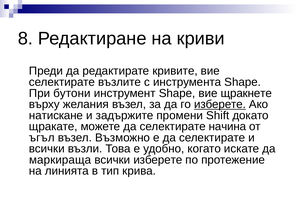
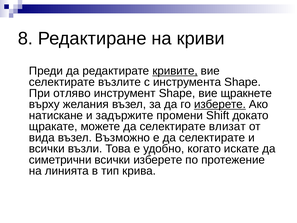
кривите underline: none -> present (175, 71)
бутони: бутони -> отляво (72, 93)
начина: начина -> влизат (227, 126)
ъгъл: ъгъл -> вида (42, 137)
маркираща: маркираща -> симетрични (60, 160)
